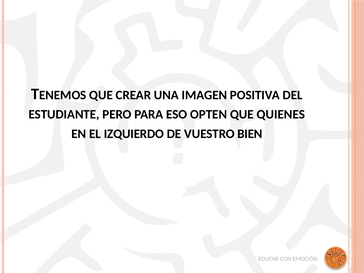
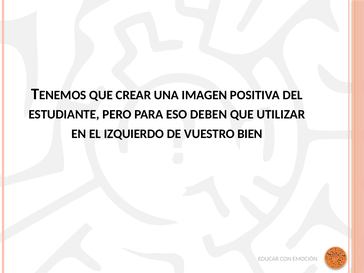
OPTEN: OPTEN -> DEBEN (209, 114)
QUIENES: QUIENES -> UTILIZAR (281, 114)
